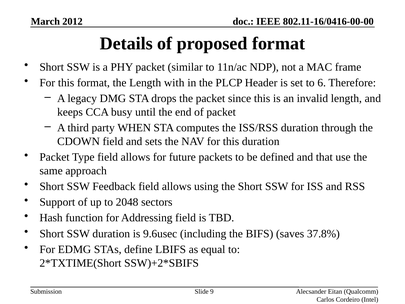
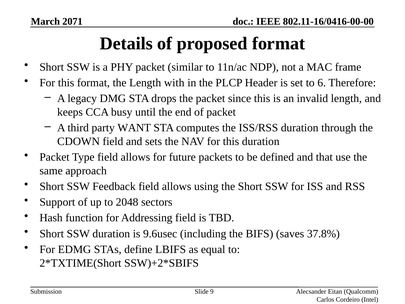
2012: 2012 -> 2071 (72, 22)
WHEN: WHEN -> WANT (134, 128)
